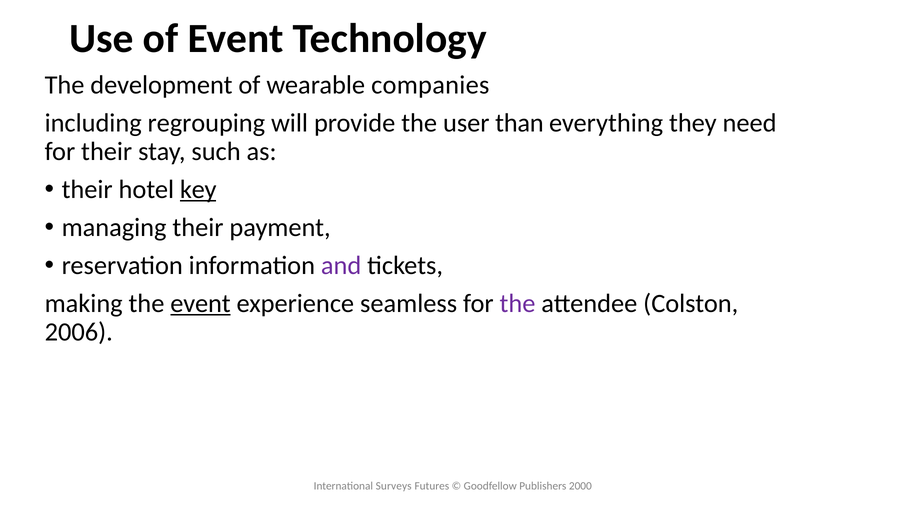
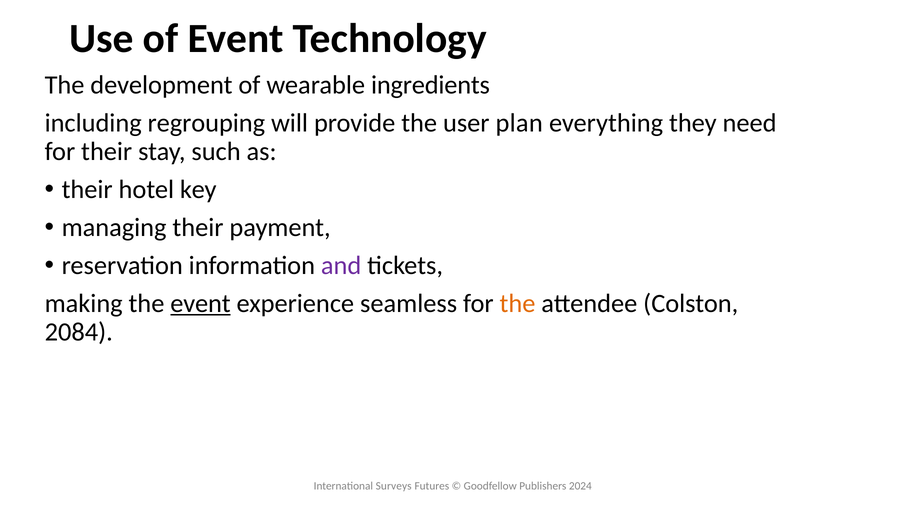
companies: companies -> ingredients (430, 85)
than: than -> plan (519, 123)
key underline: present -> none (198, 190)
the colour: purple -> orange (518, 304)
2006: 2006 -> 2084 (79, 332)
2000: 2000 -> 2024 (580, 487)
